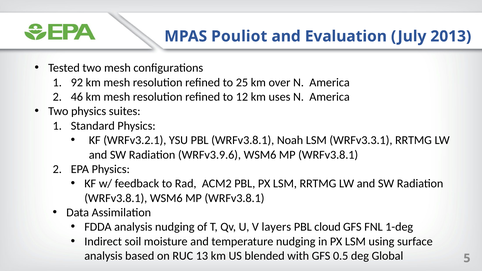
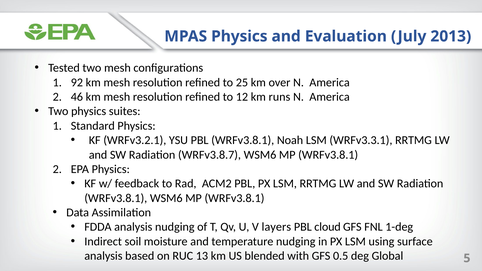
MPAS Pouliot: Pouliot -> Physics (239, 36)
uses: uses -> runs (279, 97)
WRFv3.9.6: WRFv3.9.6 -> WRFv3.8.7 (209, 155)
